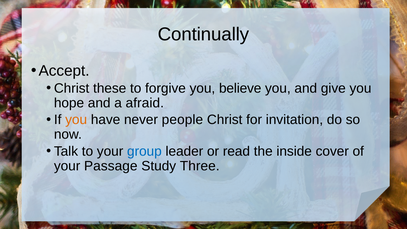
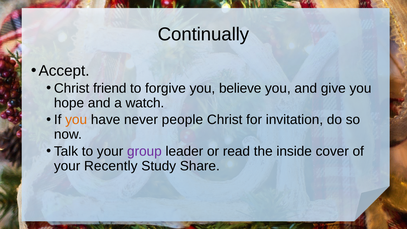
these: these -> friend (110, 88)
afraid: afraid -> watch (145, 103)
group colour: blue -> purple (144, 151)
Passage: Passage -> Recently (111, 166)
Three: Three -> Share (200, 166)
